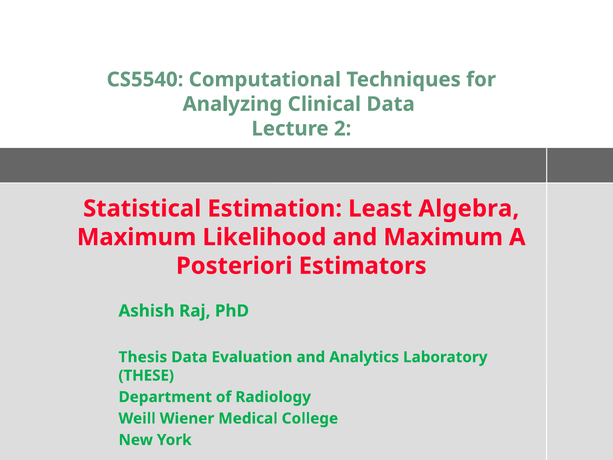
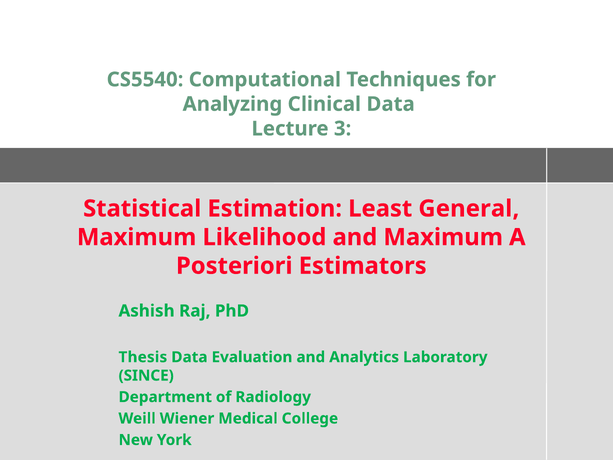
2: 2 -> 3 (343, 129)
Algebra: Algebra -> General (469, 209)
THESE: THESE -> SINCE (146, 375)
